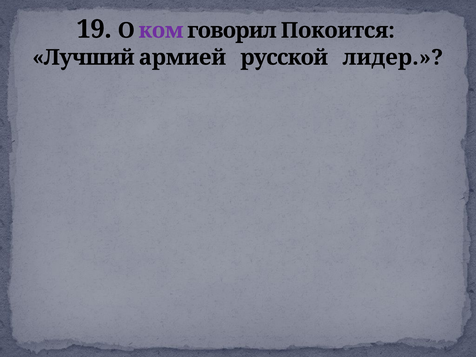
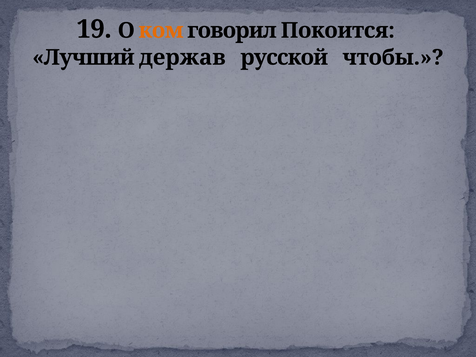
ком colour: purple -> orange (161, 31)
армией: армией -> держав (182, 57)
лидер: лидер -> чтобы (393, 57)
